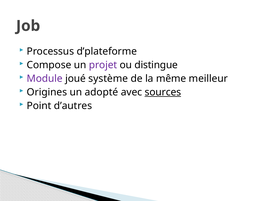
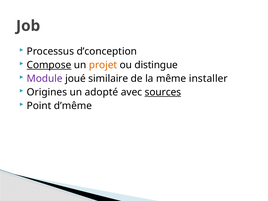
d’plateforme: d’plateforme -> d’conception (107, 51)
Compose underline: none -> present (49, 65)
projet colour: purple -> orange (103, 65)
système: système -> similaire (108, 79)
meilleur: meilleur -> installer (208, 79)
d’autres: d’autres -> d’même (73, 106)
